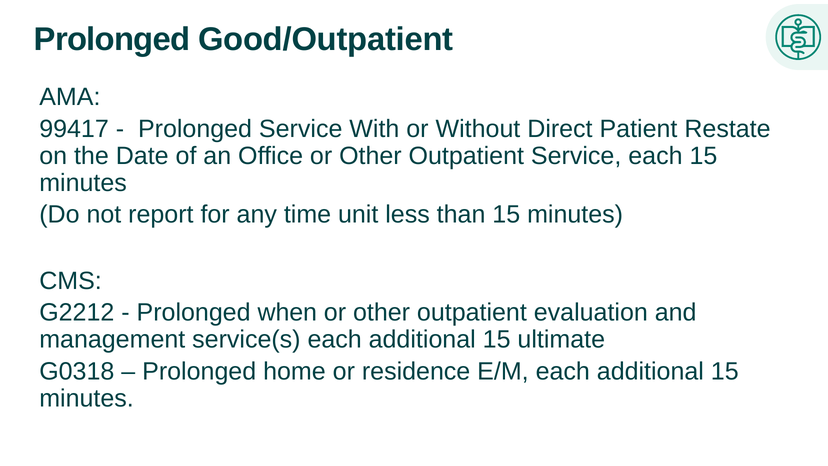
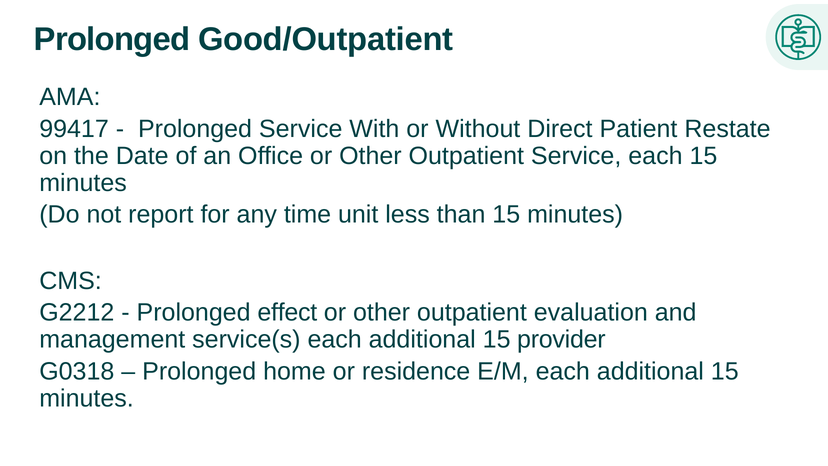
when: when -> effect (287, 312)
ultimate: ultimate -> provider (561, 339)
